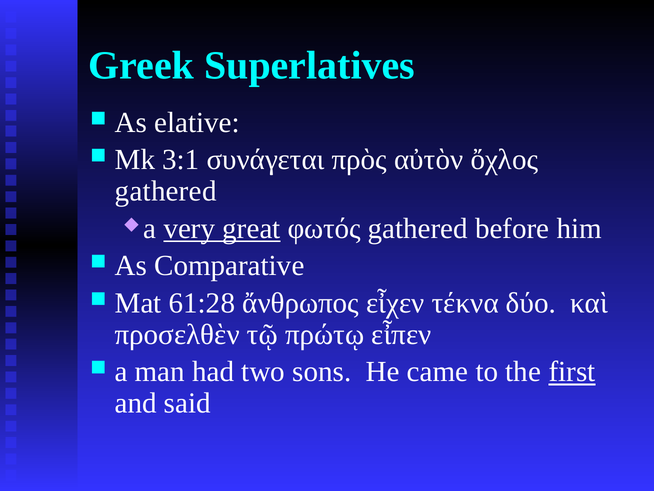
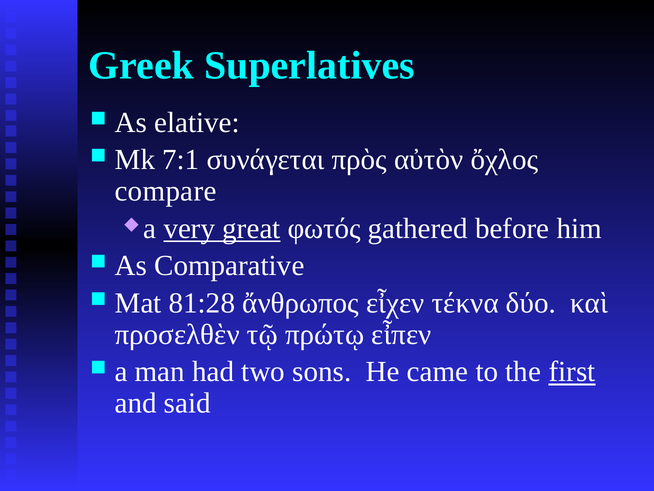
3:1: 3:1 -> 7:1 (181, 160)
gathered: gathered -> compare (166, 191)
61:28: 61:28 -> 81:28 (202, 303)
